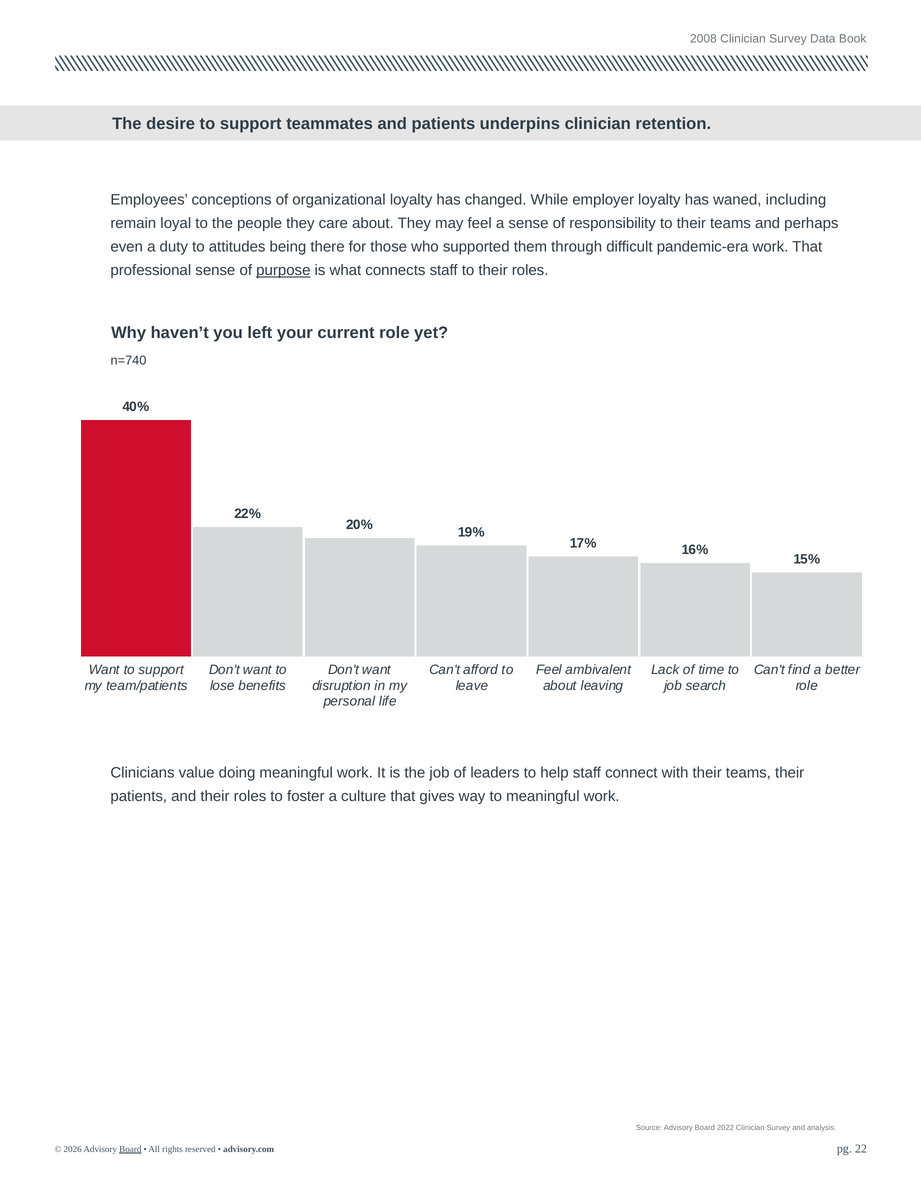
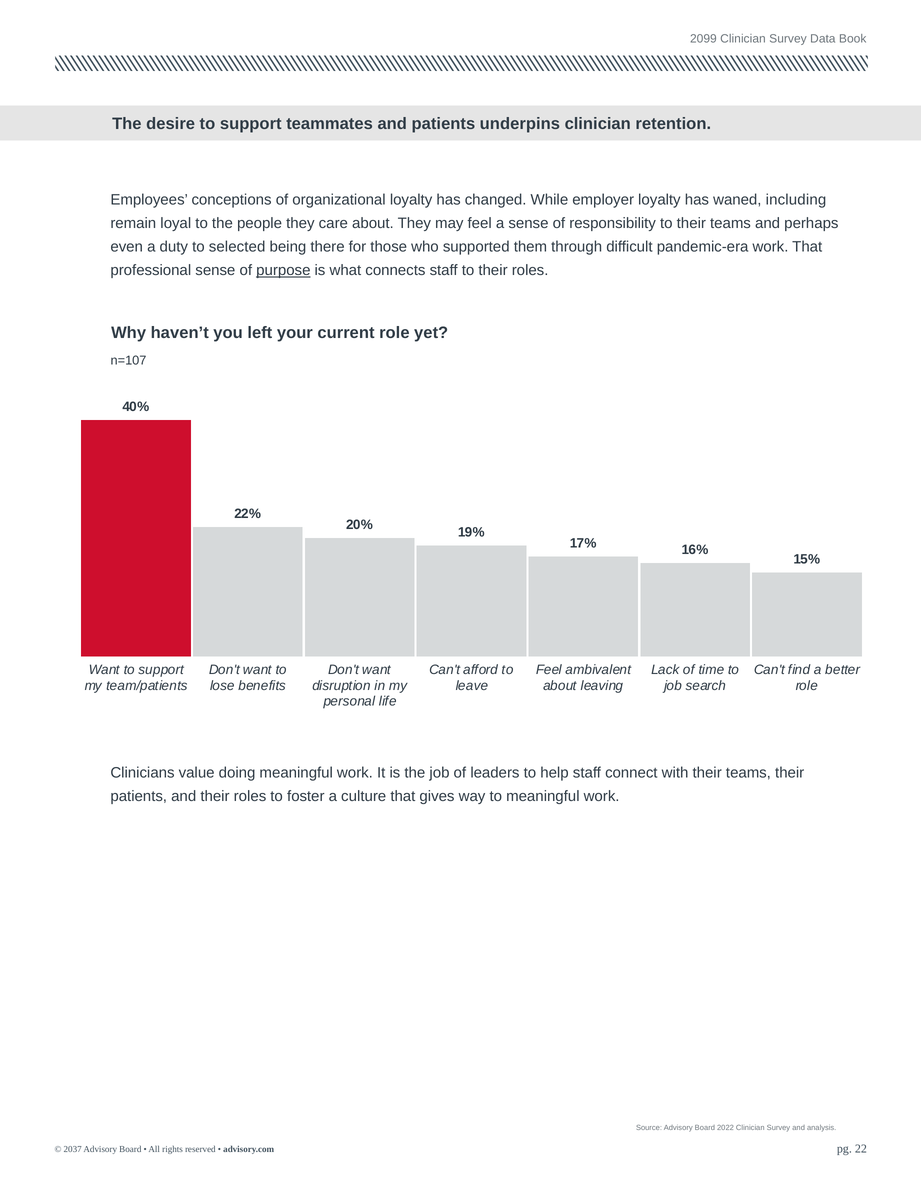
2008: 2008 -> 2099 (703, 39)
attitudes: attitudes -> selected (237, 247)
n=740: n=740 -> n=107 (129, 361)
2026: 2026 -> 2037 (73, 1149)
Board underline: present -> none (130, 1149)
